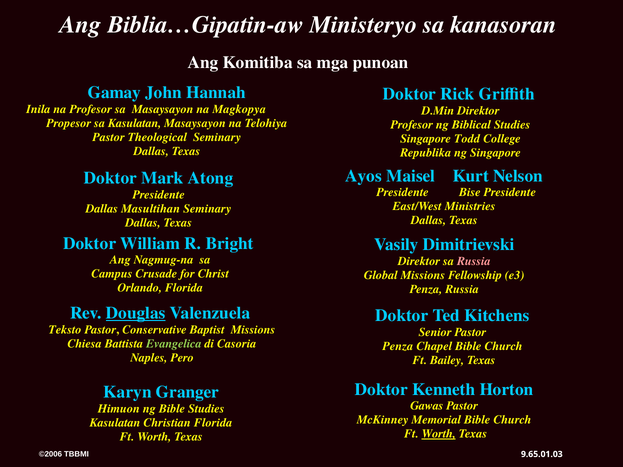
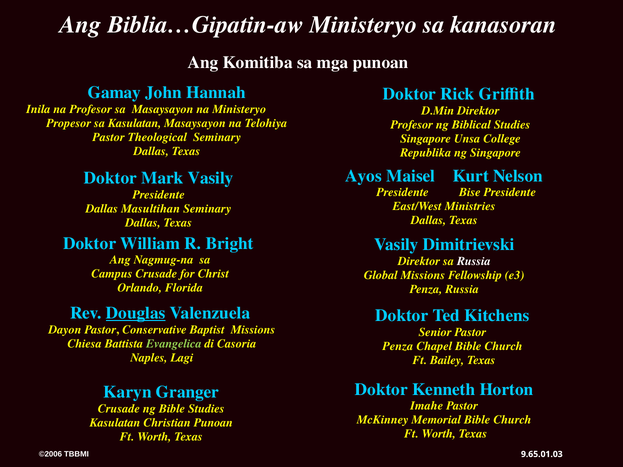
na Magkopya: Magkopya -> Ministeryo (239, 109)
Todd: Todd -> Unsa (467, 139)
Mark Atong: Atong -> Vasily (211, 178)
Russia colour: pink -> white (474, 261)
Teksto: Teksto -> Dayon (65, 330)
Pero: Pero -> Lagi (182, 358)
Gawas: Gawas -> Imahe (427, 406)
Himuon: Himuon -> Crusade (119, 409)
Christian Florida: Florida -> Punoan (213, 423)
Worth underline: present -> none (439, 434)
